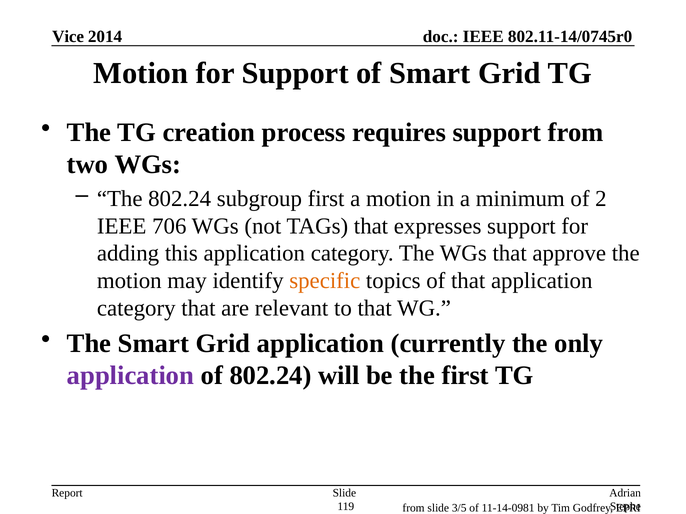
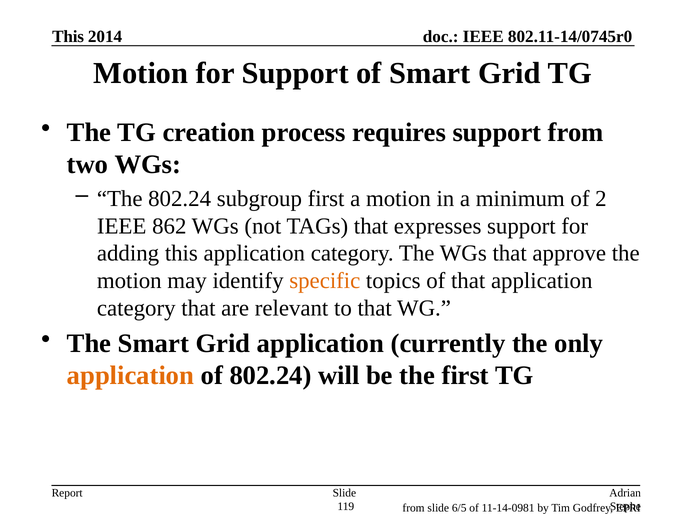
Vice: Vice -> This (68, 37)
706: 706 -> 862 (169, 226)
application colour: purple -> orange (131, 376)
3/5: 3/5 -> 6/5 (459, 508)
